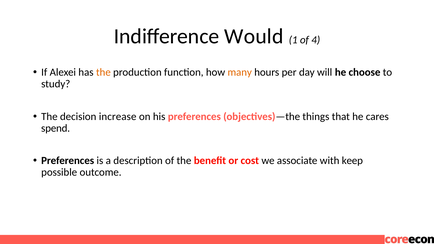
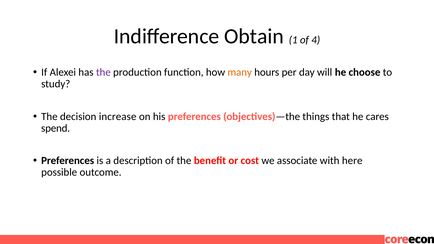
Would: Would -> Obtain (254, 36)
the colour: orange -> purple (103, 72)
keep: keep -> here (352, 161)
